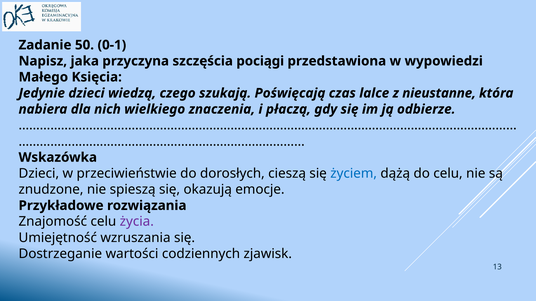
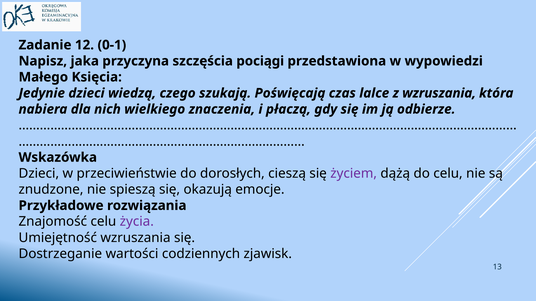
50: 50 -> 12 (84, 45)
z nieustanne: nieustanne -> wzruszania (439, 93)
życiem colour: blue -> purple (354, 174)
